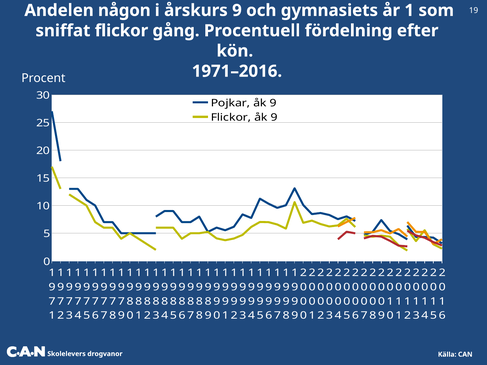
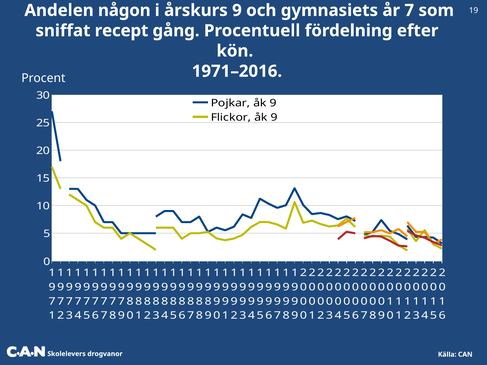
år 1: 1 -> 7 (409, 10)
sniffat flickor: flickor -> recept (122, 31)
